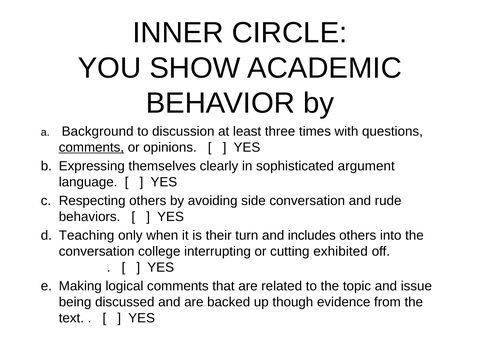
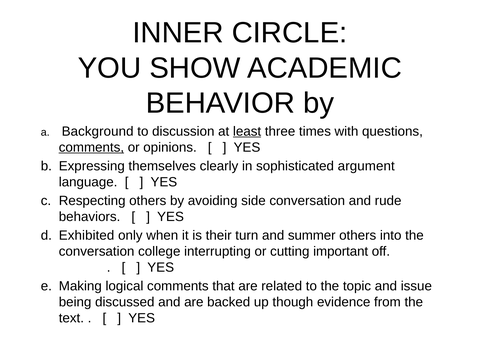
least underline: none -> present (247, 131)
Teaching: Teaching -> Exhibited (87, 235)
includes: includes -> summer (312, 235)
exhibited: exhibited -> important (341, 251)
